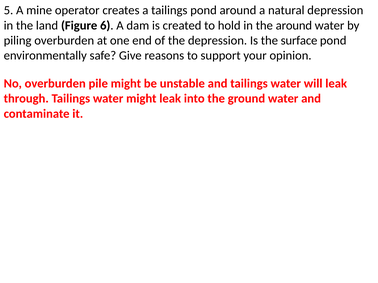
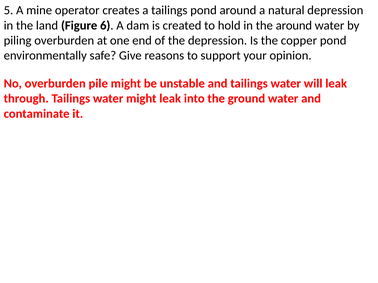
surface: surface -> copper (299, 41)
